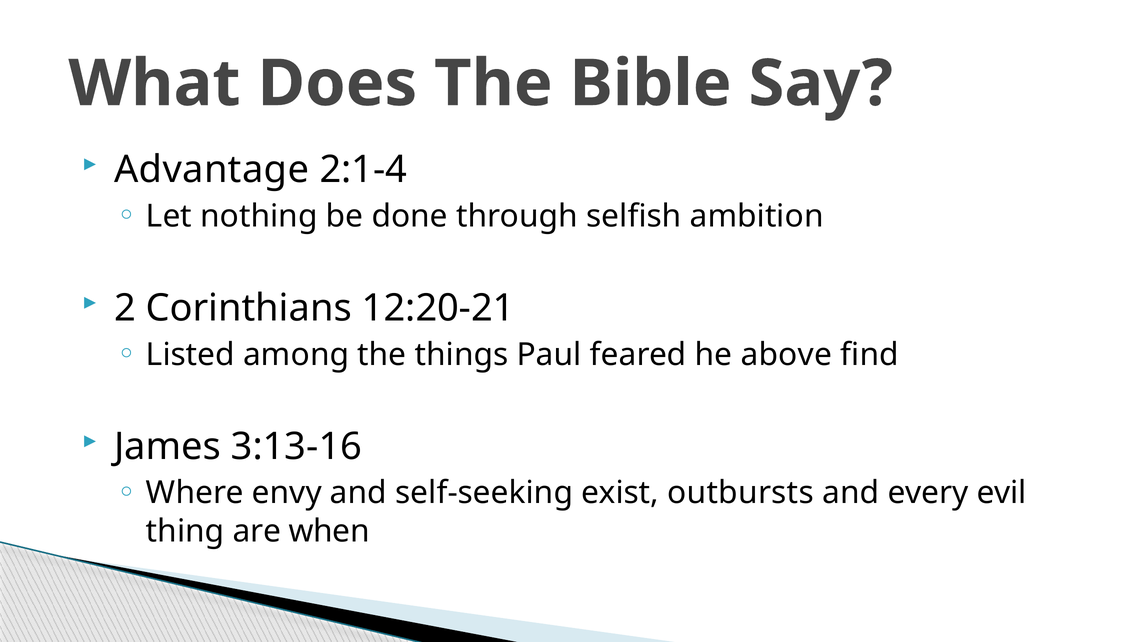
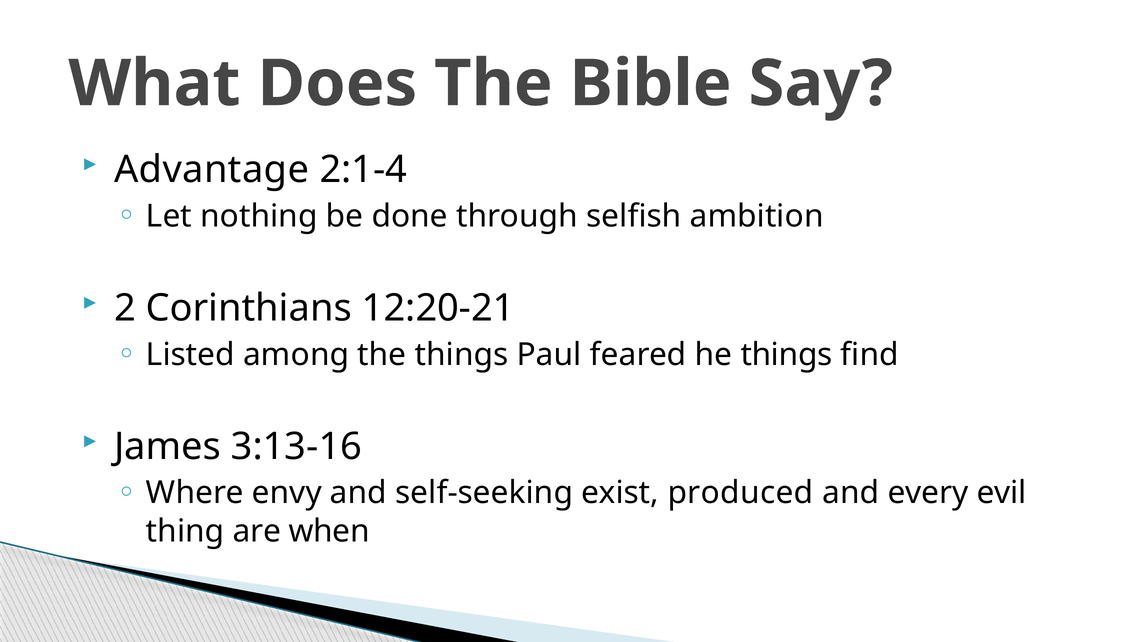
he above: above -> things (787, 355)
outbursts: outbursts -> produced (741, 493)
